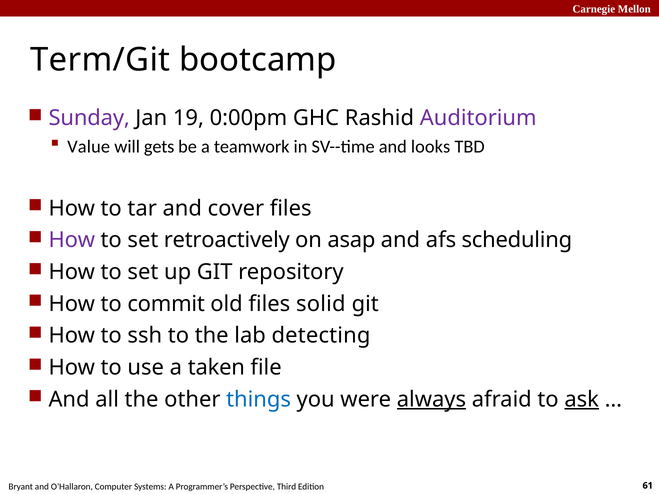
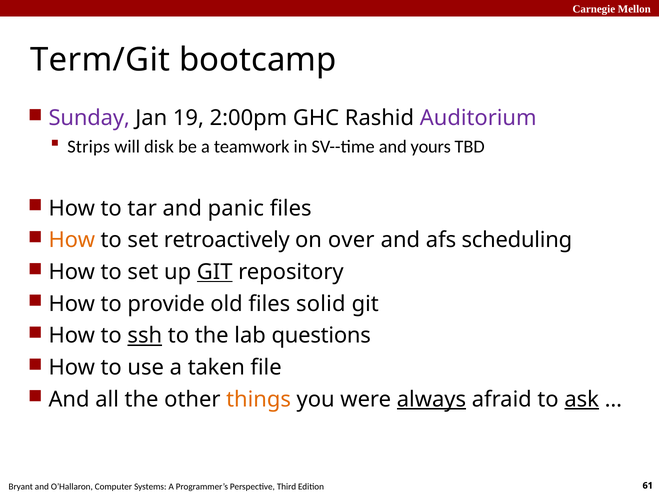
0:00pm: 0:00pm -> 2:00pm (248, 118)
Value: Value -> Strips (89, 147)
gets: gets -> disk (159, 147)
looks: looks -> yours (431, 147)
cover: cover -> panic (236, 208)
How colour: purple -> orange (72, 240)
asap: asap -> over (351, 240)
GIT underline: none -> present (215, 272)
commit: commit -> provide (166, 304)
ssh underline: none -> present (145, 336)
detecting: detecting -> questions (321, 336)
things colour: blue -> orange (259, 400)
